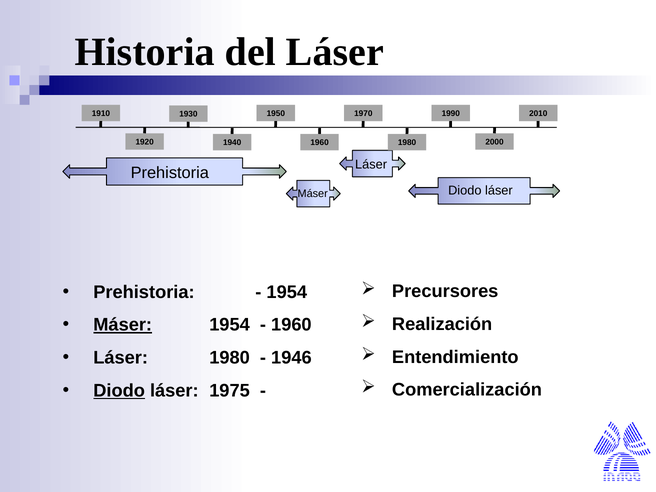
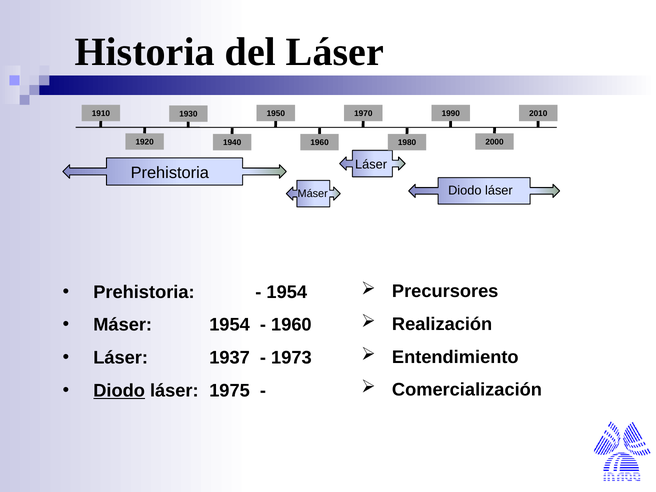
Máser underline: present -> none (123, 325)
Láser 1980: 1980 -> 1937 (230, 358)
1946: 1946 -> 1973 (291, 358)
